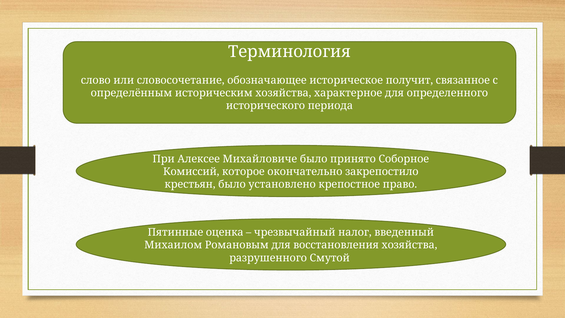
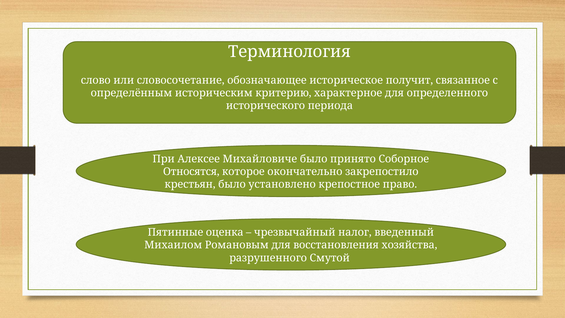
историческим хозяйства: хозяйства -> критерию (283, 93)
Комиссий: Комиссий -> Относятся (191, 172)
